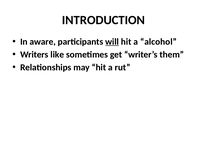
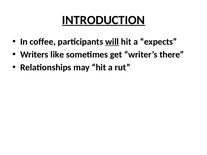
INTRODUCTION underline: none -> present (103, 20)
aware: aware -> coffee (43, 42)
alcohol: alcohol -> expects (159, 42)
them: them -> there (172, 55)
